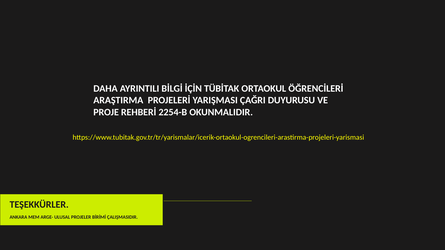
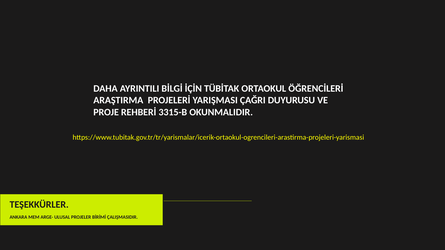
2254-B: 2254-B -> 3315-B (173, 112)
